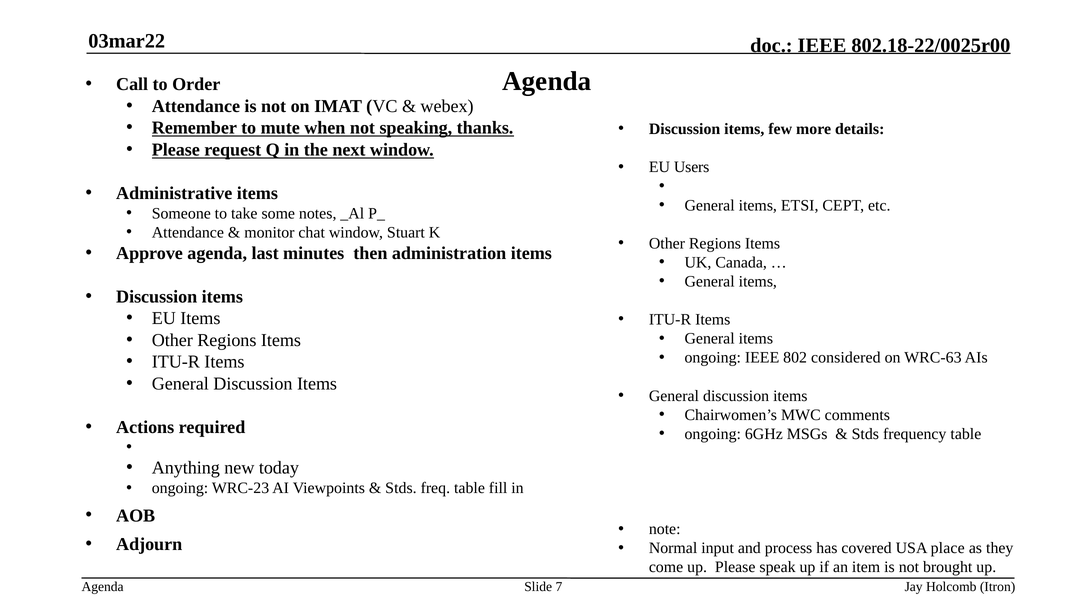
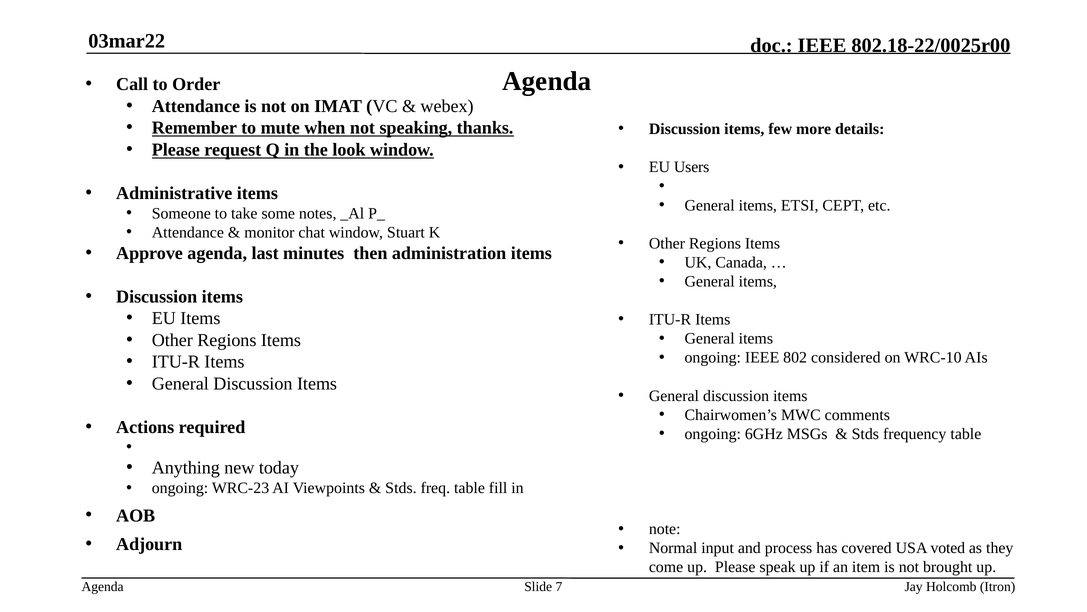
next: next -> look (349, 150)
WRC-63: WRC-63 -> WRC-10 (933, 357)
place: place -> voted (948, 548)
